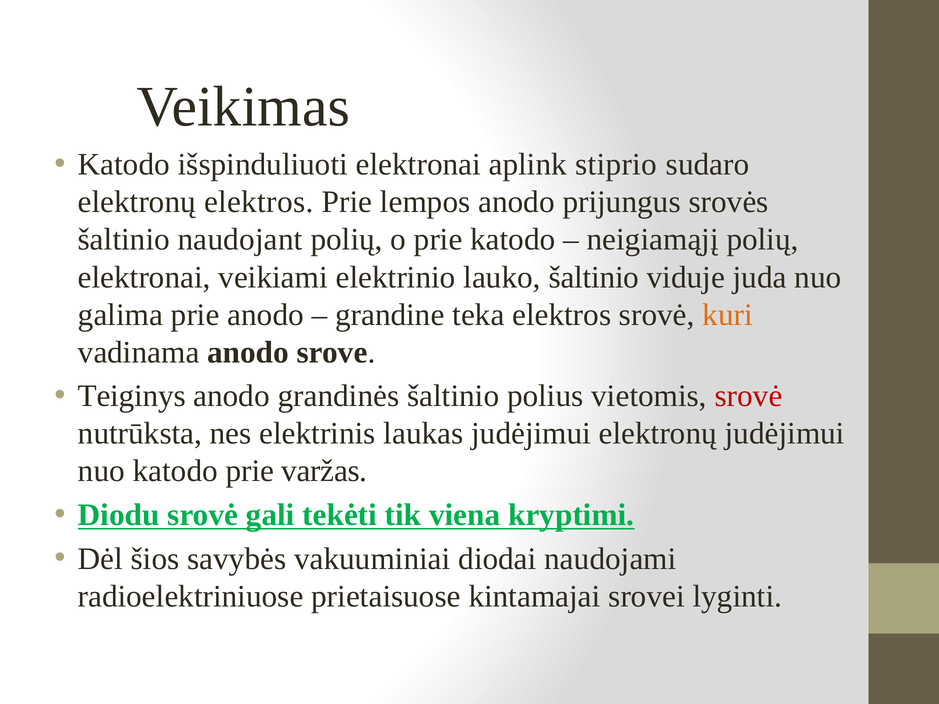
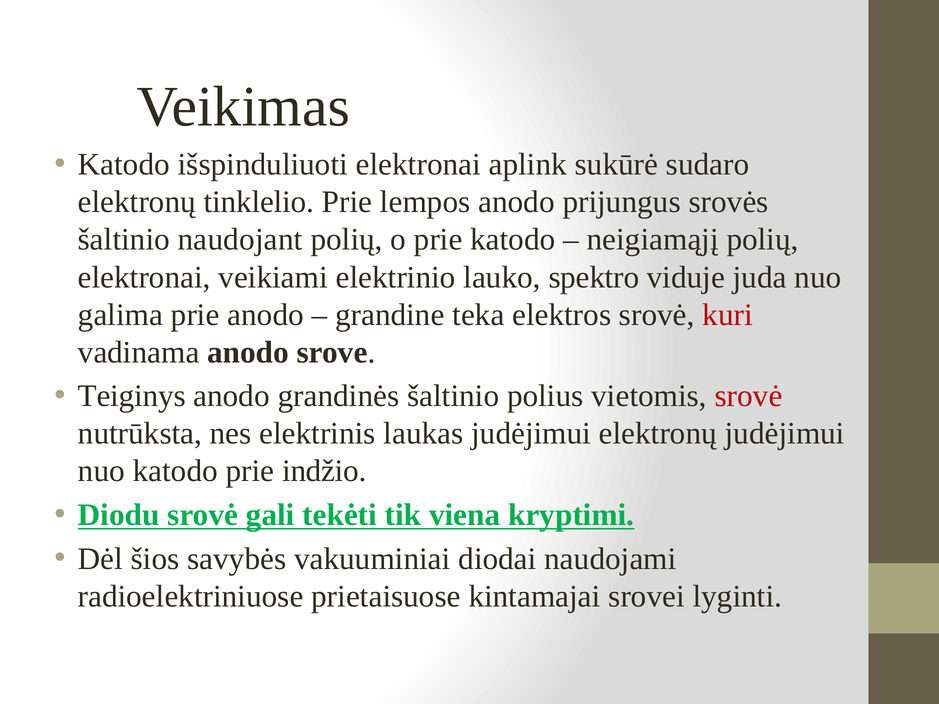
stiprio: stiprio -> sukūrė (616, 165)
elektronų elektros: elektros -> tinklelio (259, 202)
lauko šaltinio: šaltinio -> spektro (594, 277)
kuri colour: orange -> red (728, 315)
varžas: varžas -> indžio (324, 471)
